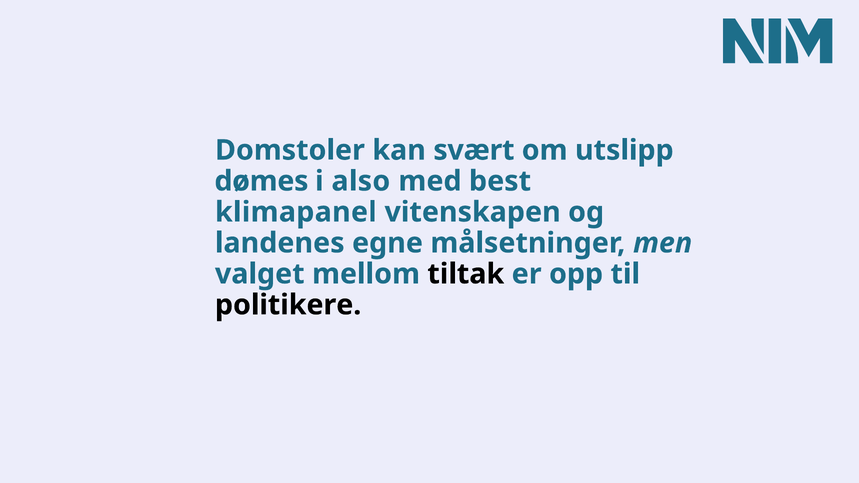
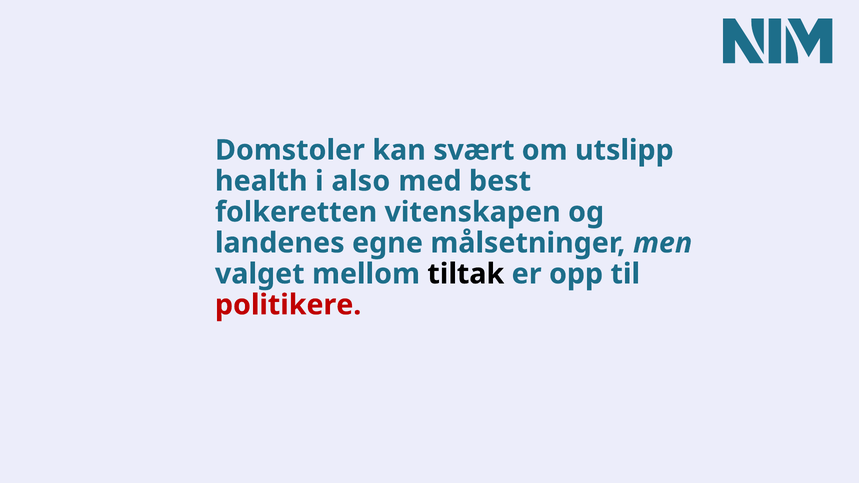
dømes: dømes -> health (261, 181)
klimapanel: klimapanel -> folkeretten (296, 212)
politikere colour: black -> red (288, 305)
